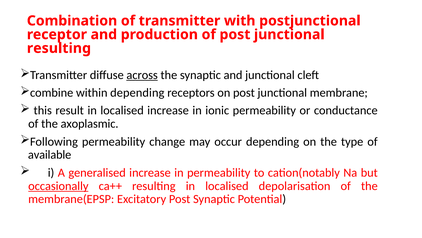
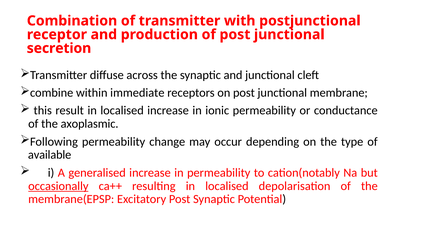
resulting: resulting -> secretion (59, 48)
across underline: present -> none (142, 75)
within depending: depending -> immediate (137, 93)
